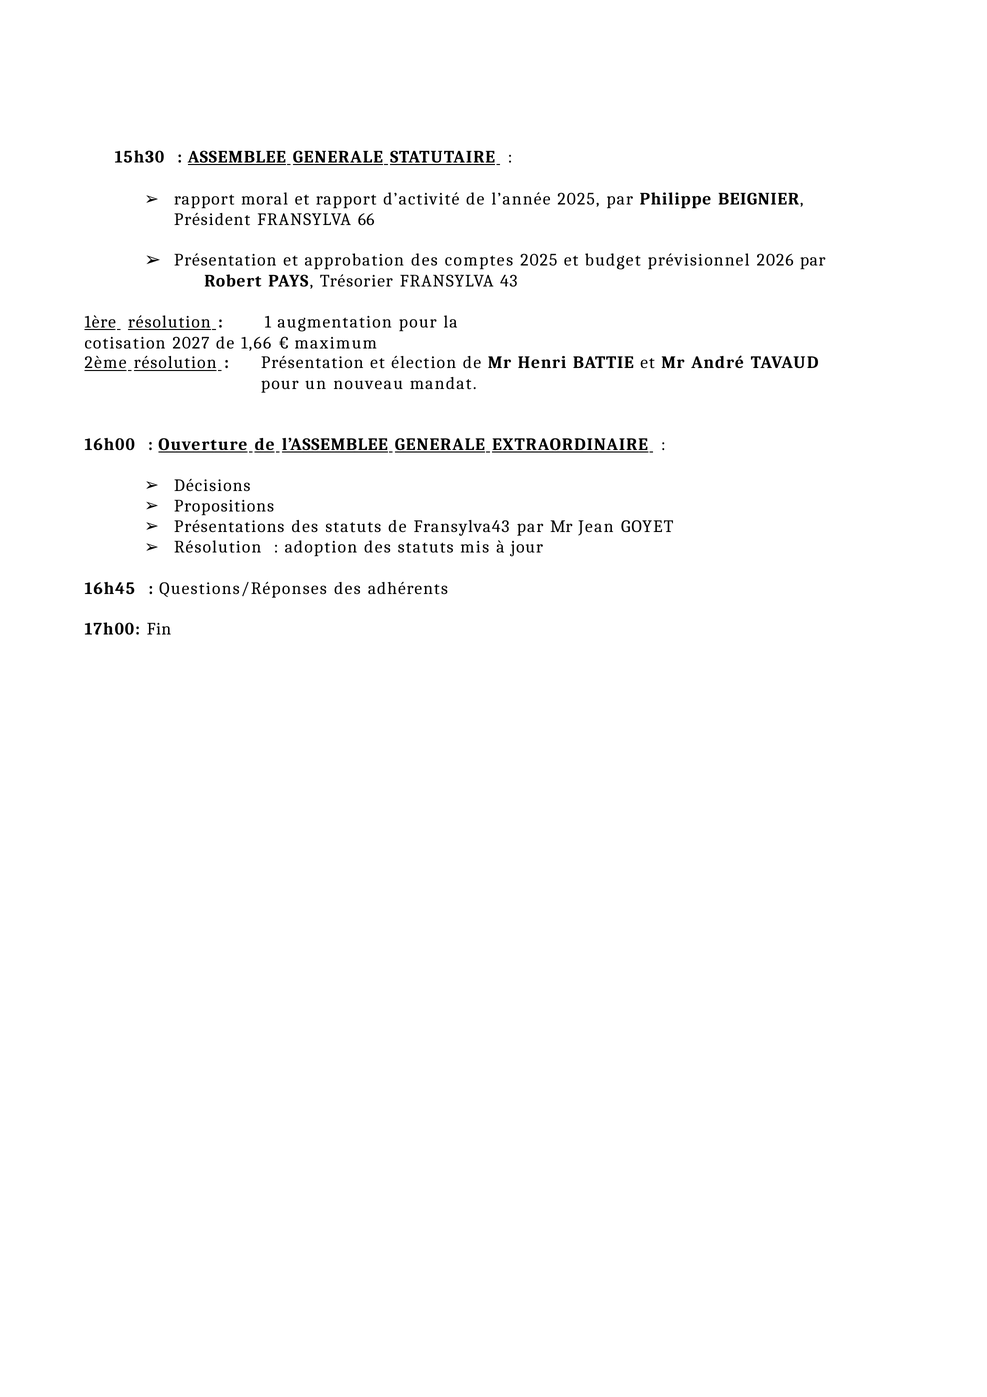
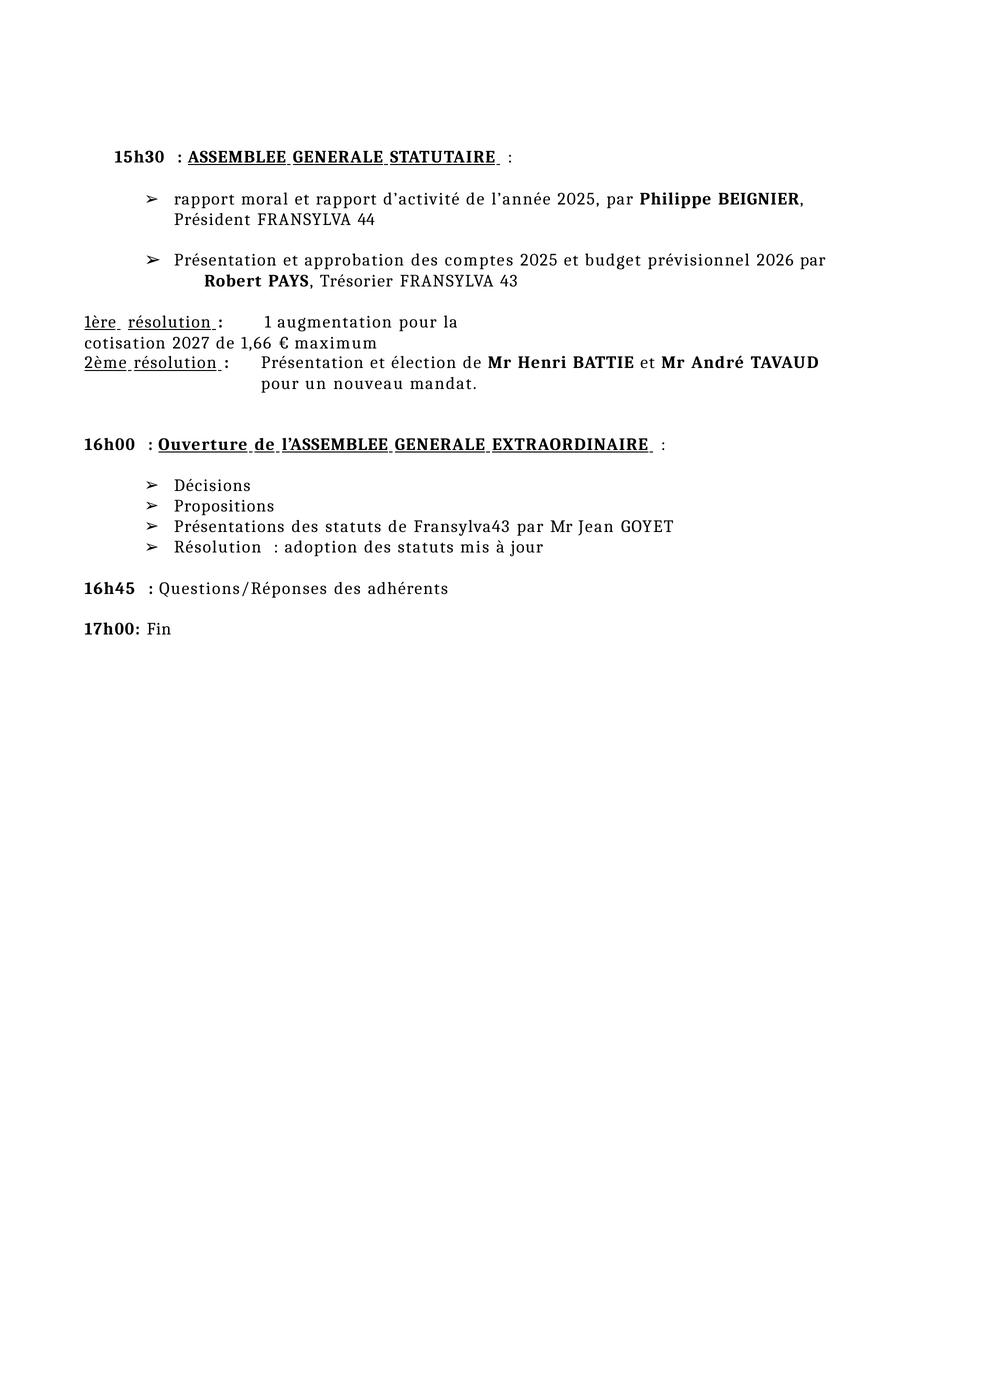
66: 66 -> 44 (366, 220)
